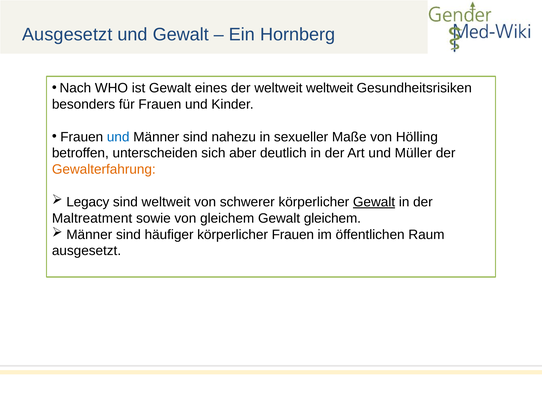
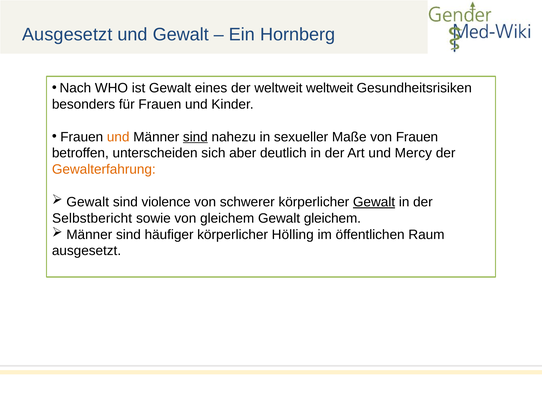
und colour: blue -> orange (118, 137)
sind underline: none -> present (195, 137)
von Hölling: Hölling -> Frauen (417, 137)
Müller: Müller -> Mercy (413, 153)
Legacy: Legacy -> Gewalt (88, 202)
sind weltweit: weltweit -> violence (166, 202)
Maltreatment: Maltreatment -> Selbstbericht (92, 218)
körperlicher Frauen: Frauen -> Hölling (293, 234)
